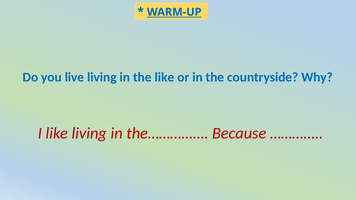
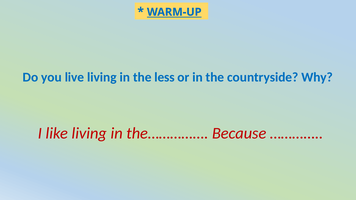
the like: like -> less (165, 77)
